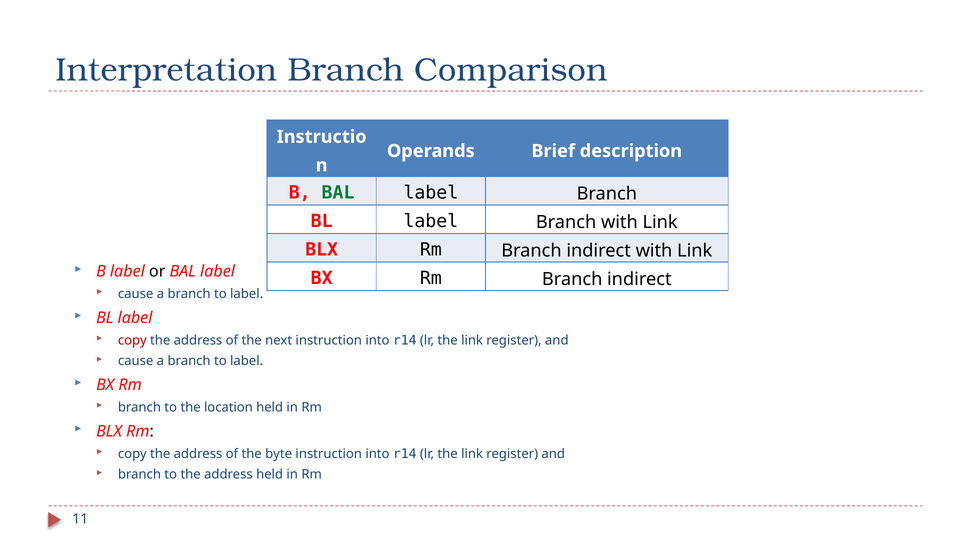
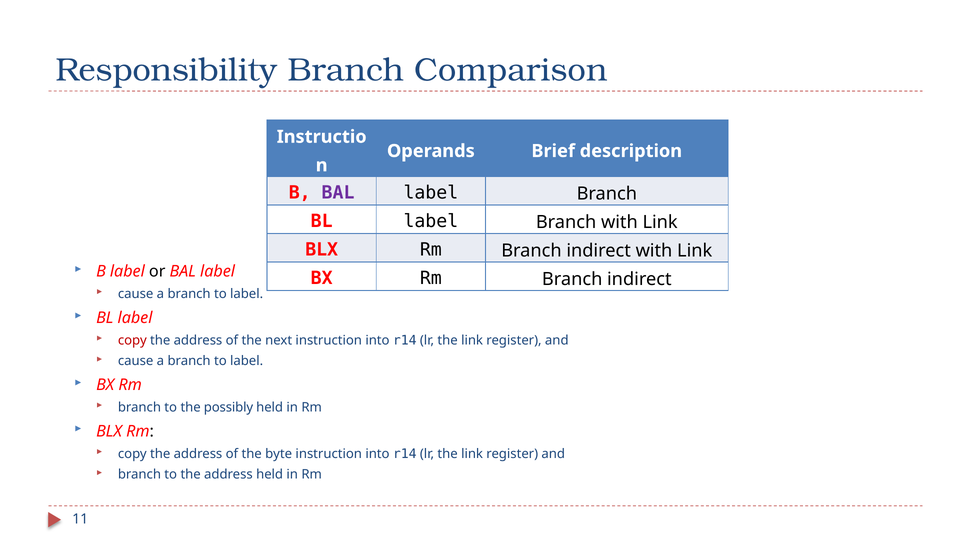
Interpretation: Interpretation -> Responsibility (167, 70)
BAL colour: green -> purple (338, 193)
location: location -> possibly (228, 408)
